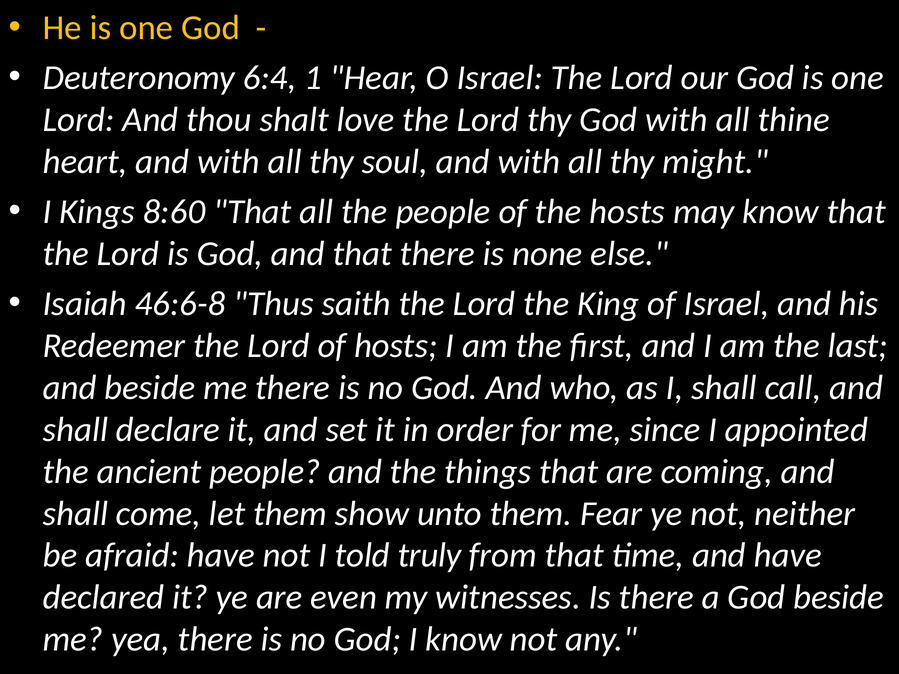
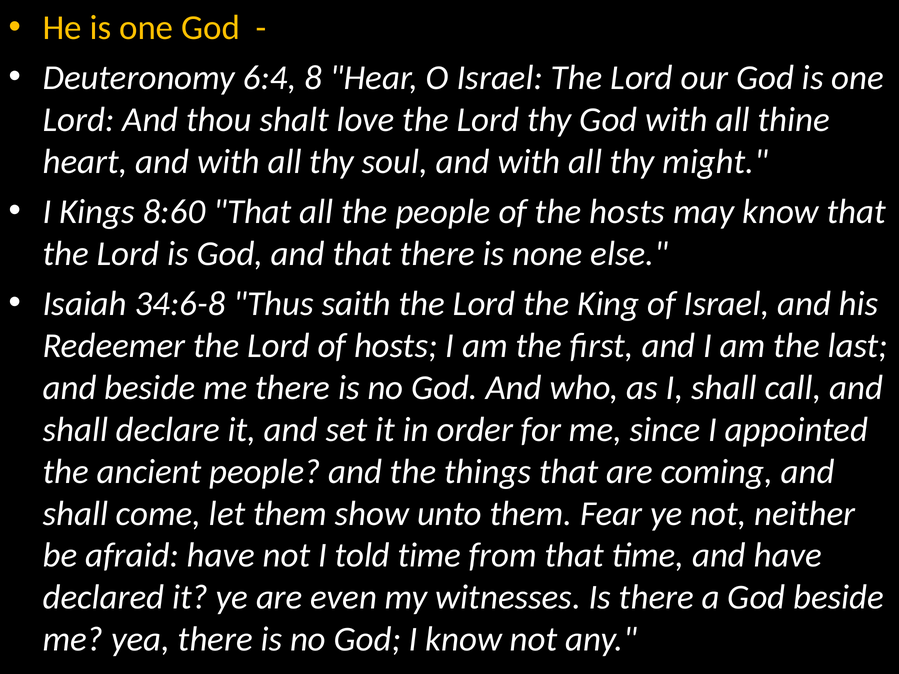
1: 1 -> 8 (313, 78)
46:6-8: 46:6-8 -> 34:6-8 (180, 304)
told truly: truly -> time (429, 556)
